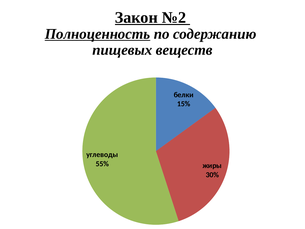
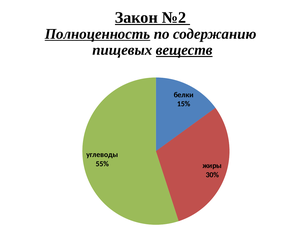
веществ underline: none -> present (184, 50)
